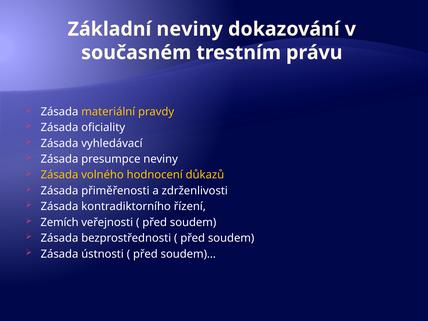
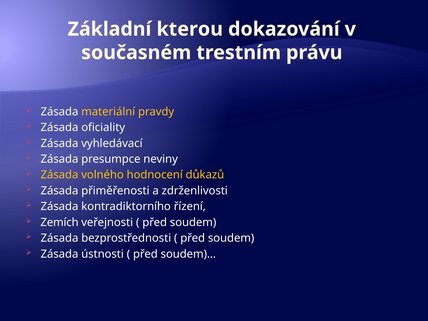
Základní neviny: neviny -> kterou (190, 29)
